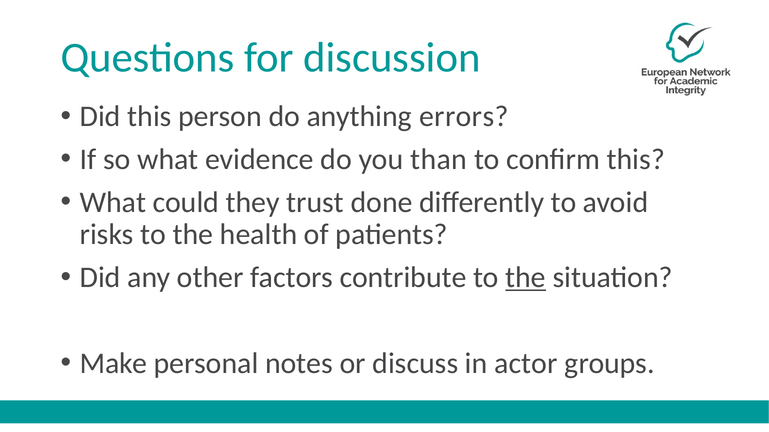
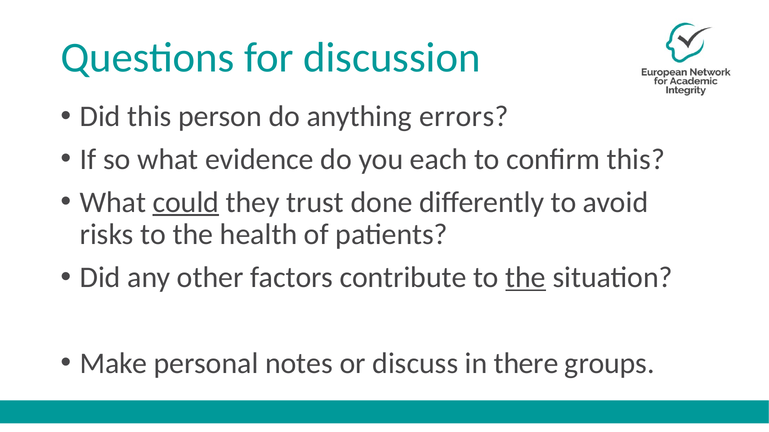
than: than -> each (439, 160)
could underline: none -> present (186, 203)
actor: actor -> there (526, 364)
